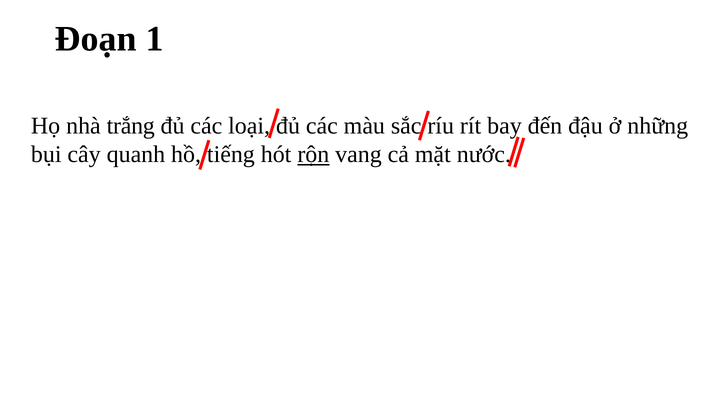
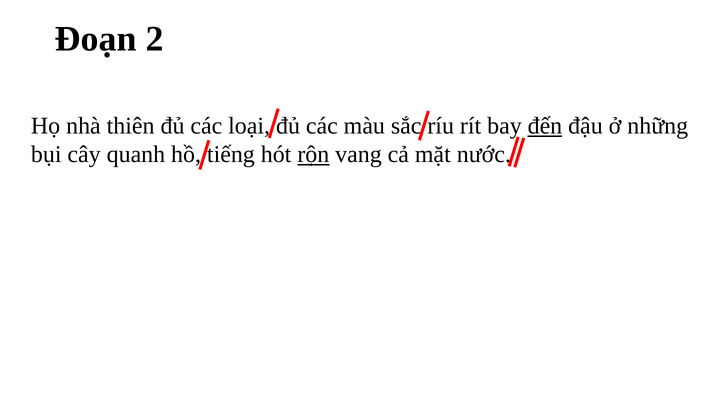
1: 1 -> 2 (155, 39)
trắng: trắng -> thiên (131, 126)
đến underline: none -> present (545, 126)
